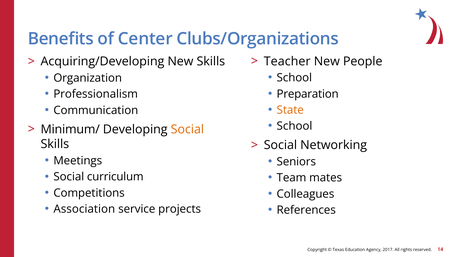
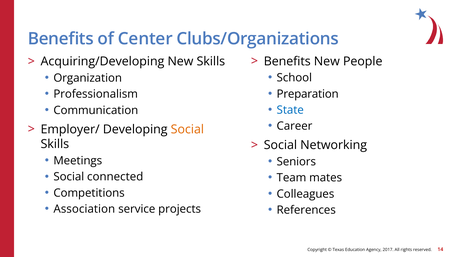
Teacher: Teacher -> Benefits (287, 61)
State colour: orange -> blue (290, 110)
School: School -> Career (295, 126)
Minimum/: Minimum/ -> Employer/ (70, 129)
curriculum: curriculum -> connected (115, 177)
